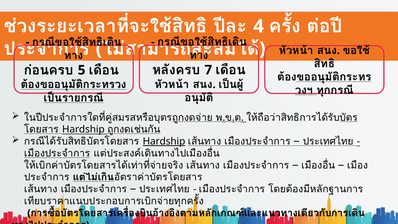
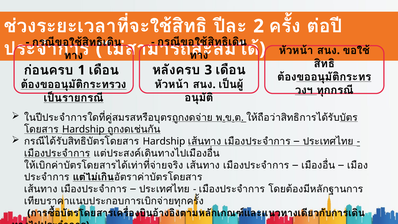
4: 4 -> 2 (259, 26)
7: 7 -> 3 (208, 70)
5: 5 -> 1 (82, 70)
Hardship underline: present -> none (164, 141)
